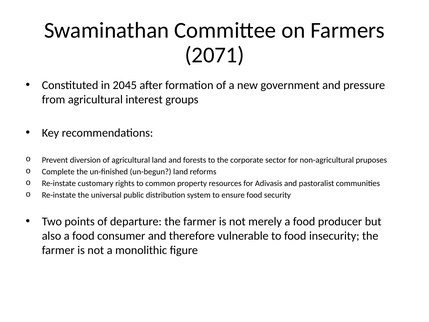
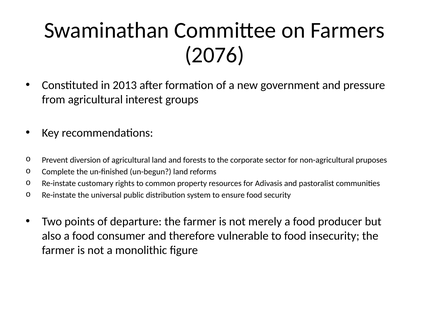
2071: 2071 -> 2076 (214, 55)
2045: 2045 -> 2013 (125, 85)
